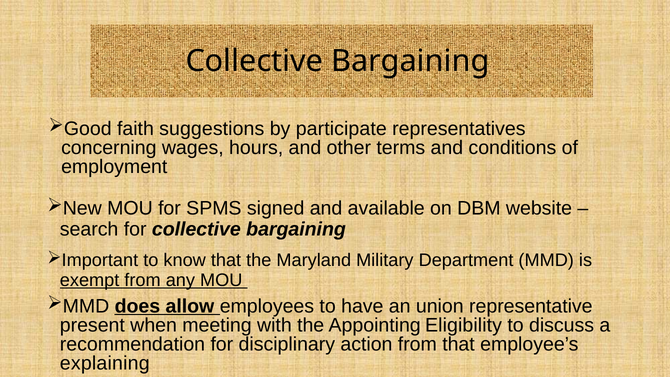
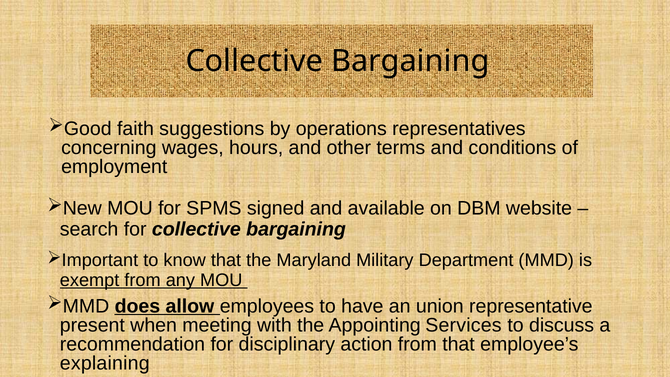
participate: participate -> operations (341, 129)
Eligibility: Eligibility -> Services (463, 325)
